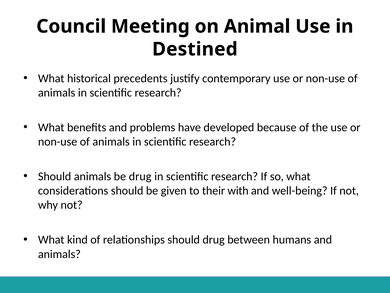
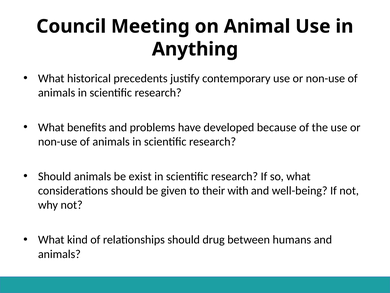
Destined: Destined -> Anything (195, 49)
be drug: drug -> exist (140, 176)
